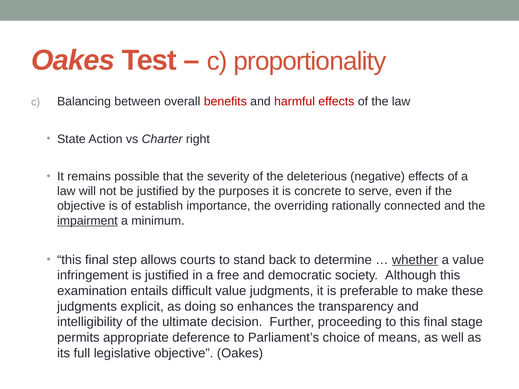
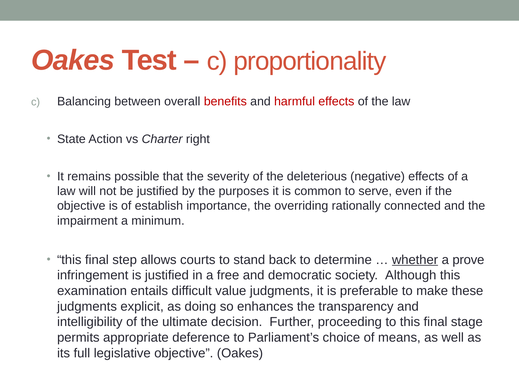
concrete: concrete -> common (318, 191)
impairment underline: present -> none (87, 221)
a value: value -> prove (468, 260)
